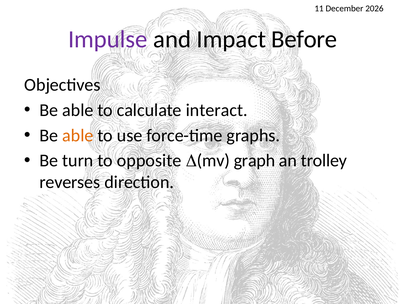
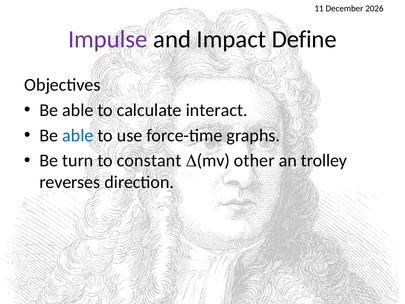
Before: Before -> Define (304, 39)
able colour: orange -> blue (78, 135)
opposite: opposite -> constant (149, 161)
graph: graph -> other (254, 161)
